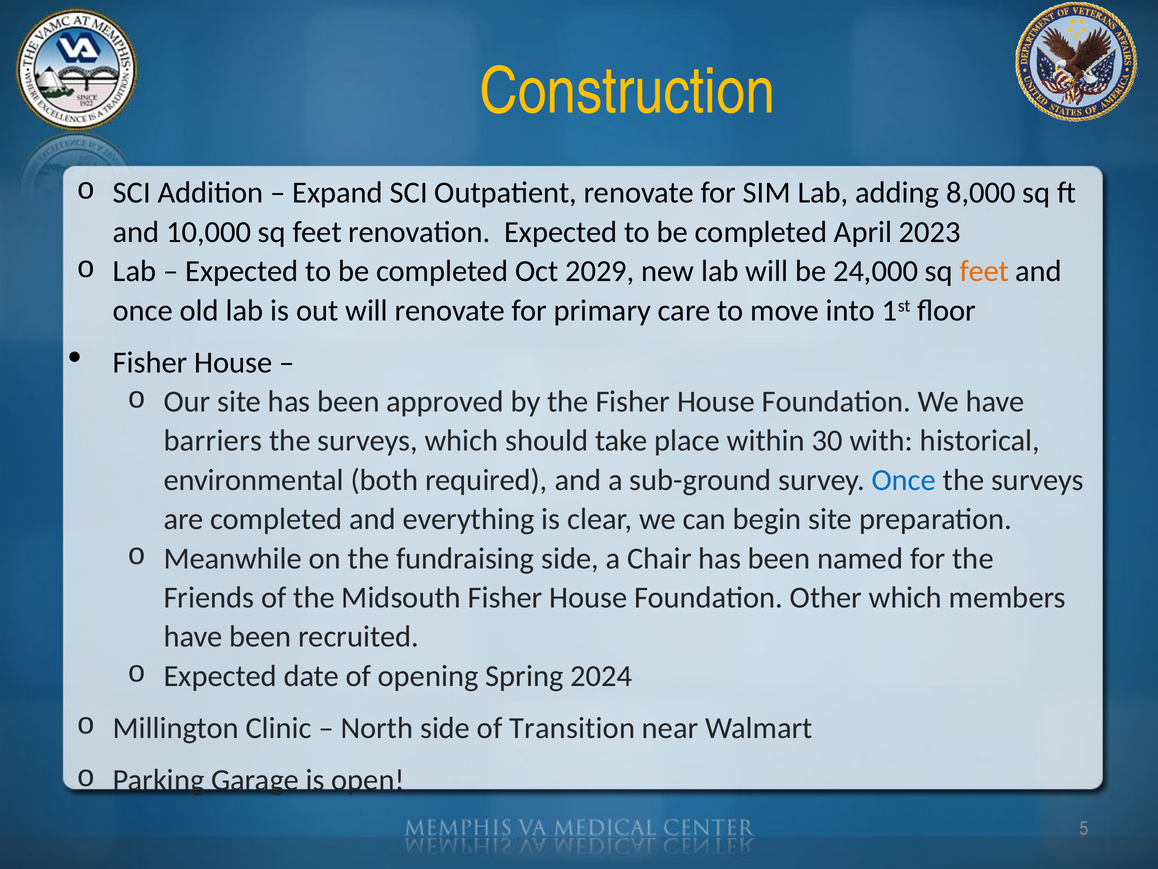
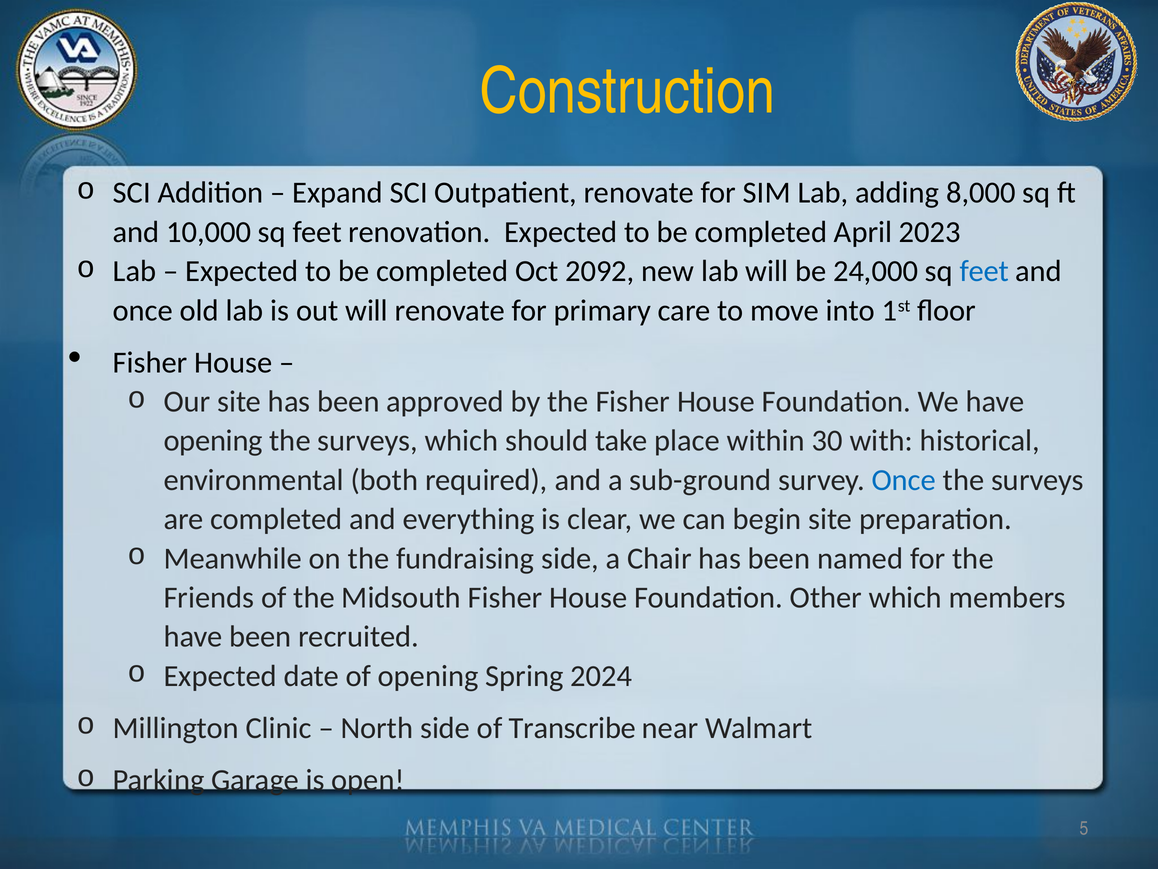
2029: 2029 -> 2092 (600, 271)
feet colour: orange -> blue (984, 271)
barriers: barriers -> opening (213, 441)
Transition: Transition -> Transcribe (572, 728)
